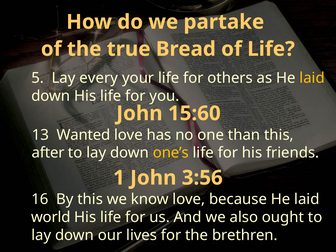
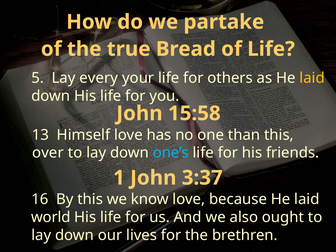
15:60: 15:60 -> 15:58 (194, 113)
Wanted: Wanted -> Himself (83, 135)
after: after -> over (48, 153)
one’s colour: yellow -> light blue (171, 153)
3:56: 3:56 -> 3:37 (202, 178)
